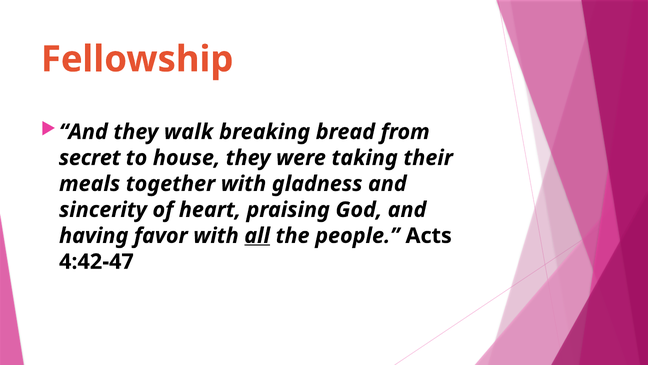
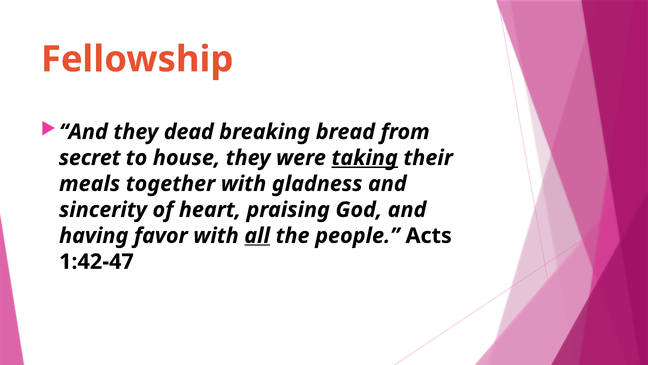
walk: walk -> dead (189, 132)
taking underline: none -> present (365, 158)
4:42-47: 4:42-47 -> 1:42-47 (96, 261)
